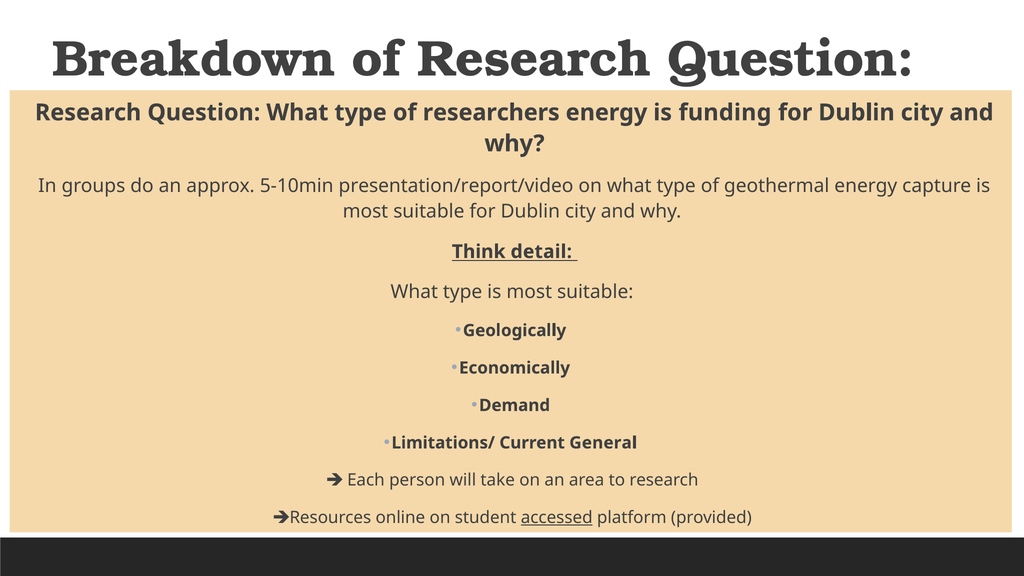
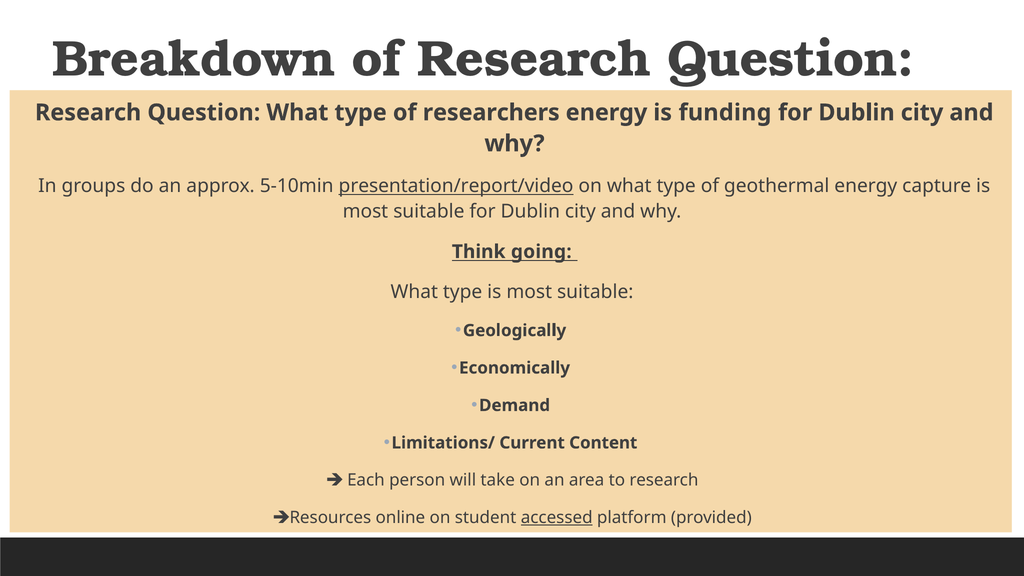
presentation/report/video underline: none -> present (456, 186)
detail: detail -> going (541, 252)
General: General -> Content (603, 443)
